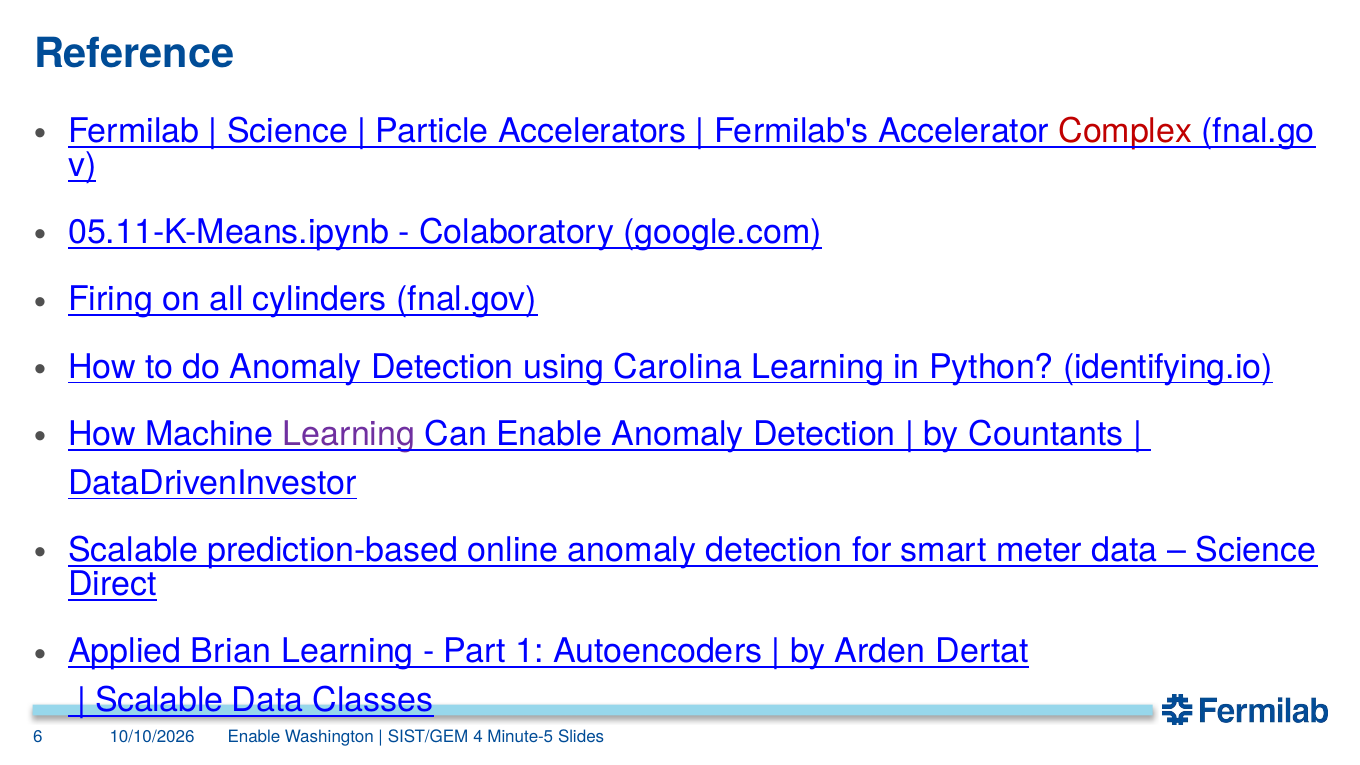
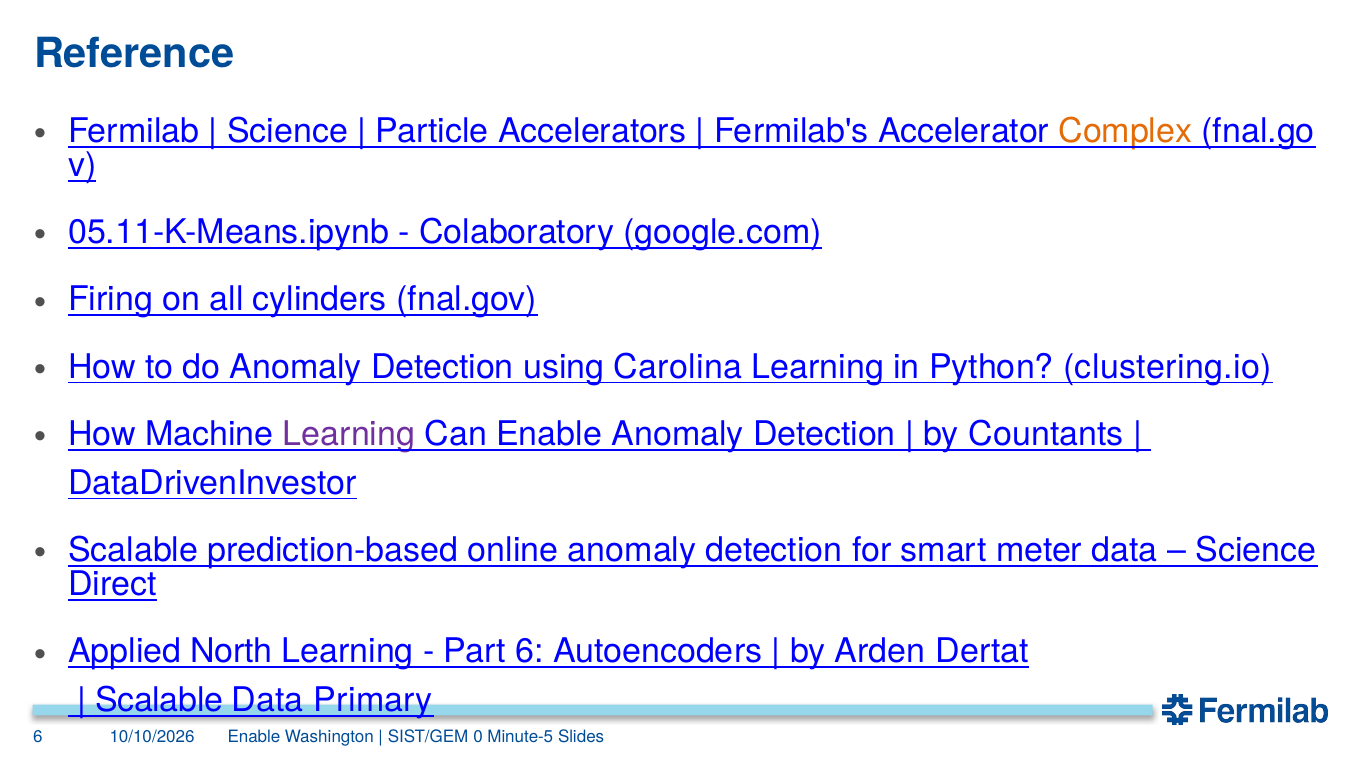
Complex colour: red -> orange (1125, 131)
identifying.io: identifying.io -> clustering.io (1168, 367)
Brian: Brian -> North (232, 652)
Part 1: 1 -> 6 (530, 652)
Classes: Classes -> Primary (373, 700)
4: 4 -> 0 (478, 737)
